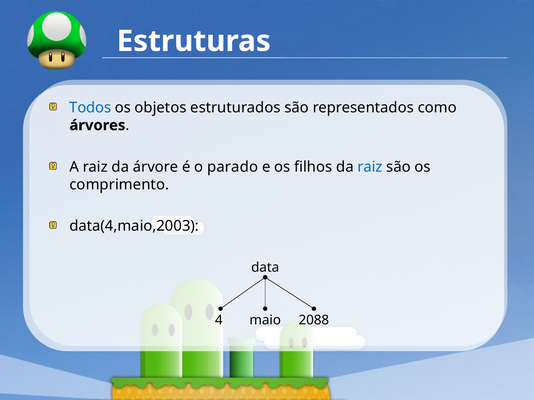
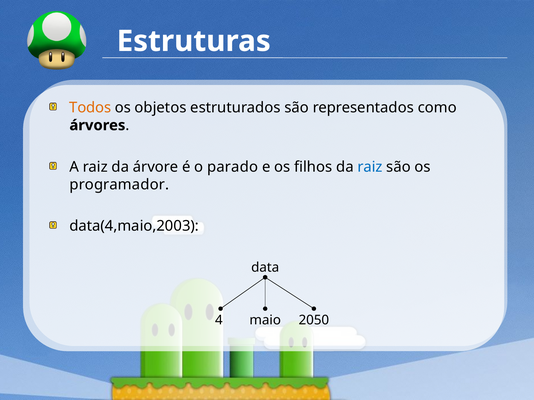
Todos colour: blue -> orange (90, 108)
comprimento: comprimento -> programador (119, 185)
2088: 2088 -> 2050 (314, 321)
